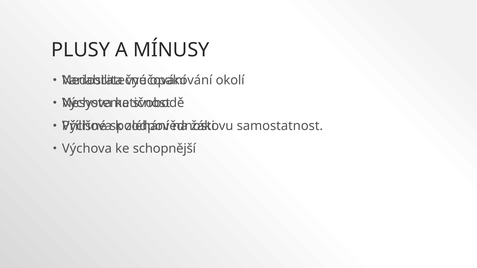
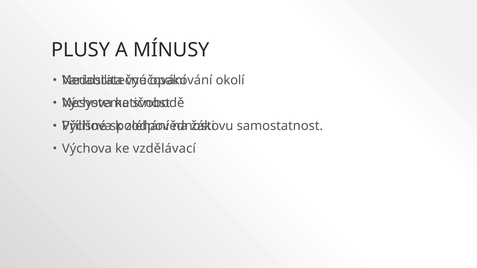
schopnější: schopnější -> vzdělávací (164, 149)
